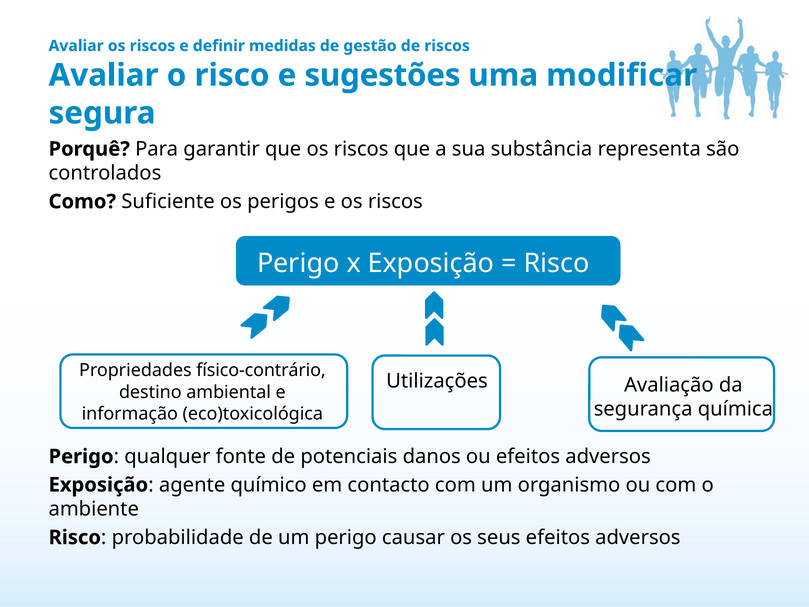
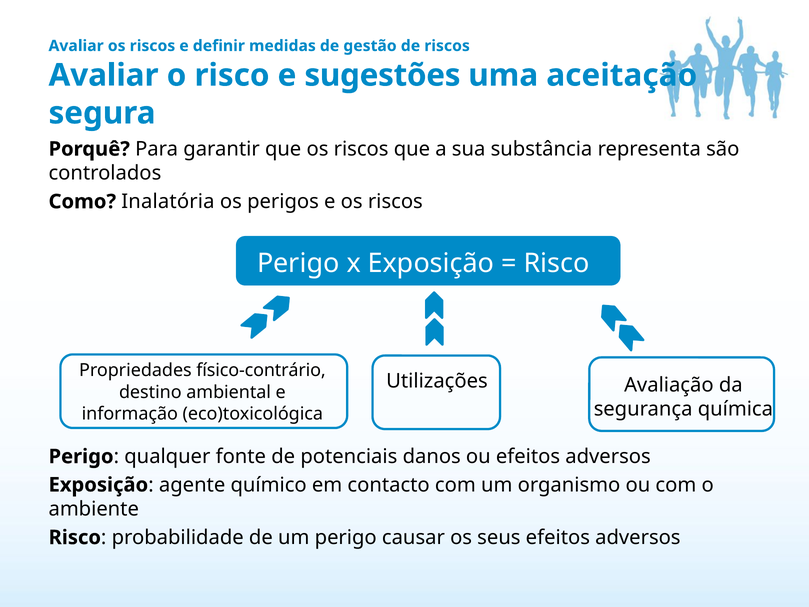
modificar: modificar -> aceitação (622, 75)
Suficiente: Suficiente -> Inalatória (168, 202)
